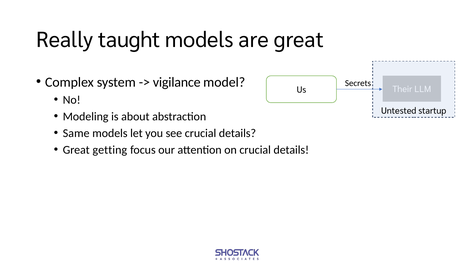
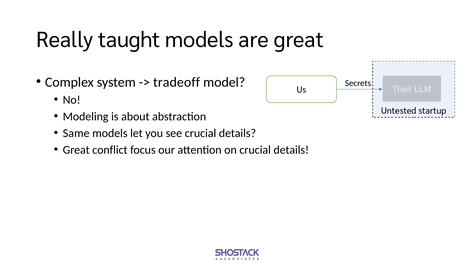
vigilance: vigilance -> tradeoff (177, 82)
getting: getting -> conflict (110, 150)
